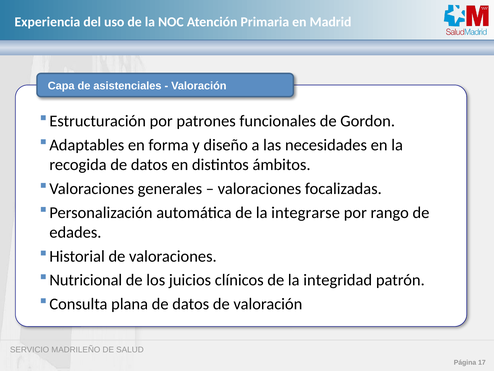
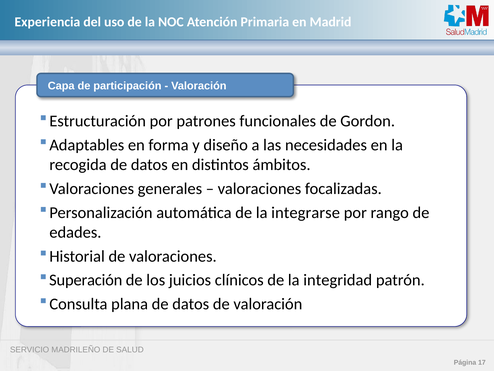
asistenciales: asistenciales -> participación (127, 86)
Nutricional: Nutricional -> Superación (86, 280)
